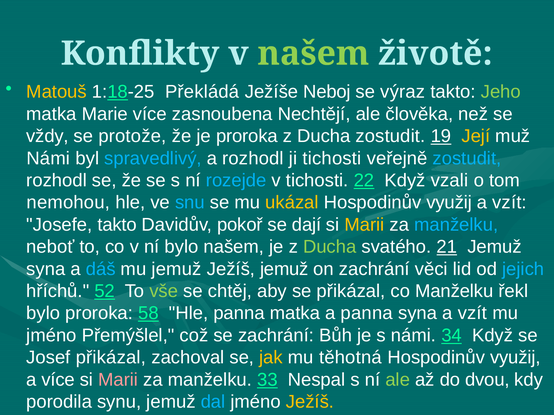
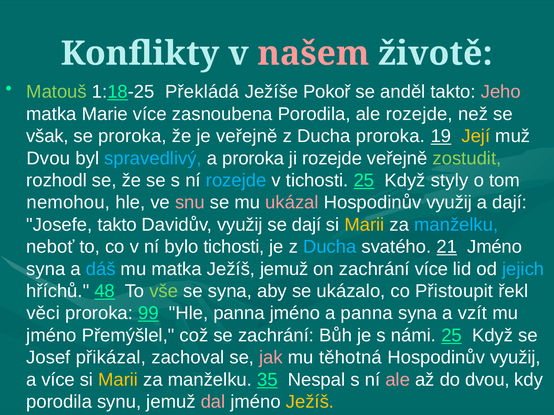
našem colour: light green -> pink (313, 54)
Matouš colour: yellow -> light green (57, 92)
Neboj: Neboj -> Pokoř (327, 92)
výraz: výraz -> anděl (403, 92)
Jeho colour: light green -> pink (501, 92)
zasnoubena Nechtějí: Nechtějí -> Porodila (314, 114)
ale člověka: člověka -> rozejde (419, 114)
vždy: vždy -> však (47, 136)
se protože: protože -> proroka (132, 136)
je proroka: proroka -> veřejně (247, 136)
Ducha zostudit: zostudit -> proroka (390, 136)
Námi: Námi -> Dvou (48, 158)
a rozhodl: rozhodl -> proroka (253, 158)
ji tichosti: tichosti -> rozejde (332, 158)
zostudit colour: light blue -> light green (467, 158)
tichosti 22: 22 -> 25 (364, 181)
vzali: vzali -> styly (450, 181)
snu colour: light blue -> pink (190, 203)
ukázal colour: yellow -> pink (292, 203)
vzít: vzít -> dají (510, 203)
Davidův pokoř: pokoř -> využij (240, 225)
bylo našem: našem -> tichosti (234, 247)
Ducha colour: light green -> light blue (330, 247)
21 Jemuž: Jemuž -> Jméno (495, 247)
mu jemuž: jemuž -> matka (177, 269)
zachrání věci: věci -> více (431, 269)
52: 52 -> 48 (105, 291)
se chtěj: chtěj -> syna (230, 291)
se přikázal: přikázal -> ukázalo (351, 291)
co Manželku: Manželku -> Přistoupit (454, 291)
bylo: bylo -> věci (43, 314)
58: 58 -> 99 (148, 314)
panna matka: matka -> jméno (295, 314)
námi 34: 34 -> 25 (452, 336)
jak colour: yellow -> pink (271, 358)
Marii colour: pink -> yellow (118, 380)
33: 33 -> 35 (267, 380)
ale colour: light green -> pink (398, 380)
dal colour: light blue -> pink (213, 402)
